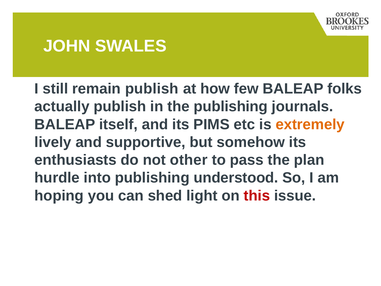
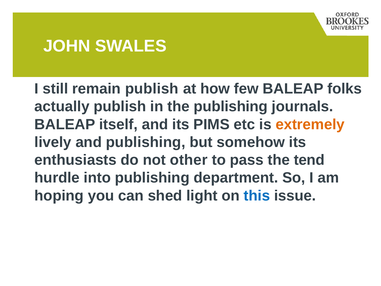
and supportive: supportive -> publishing (146, 142)
plan: plan -> tend (309, 160)
understood: understood -> department (236, 178)
this colour: red -> blue (257, 195)
